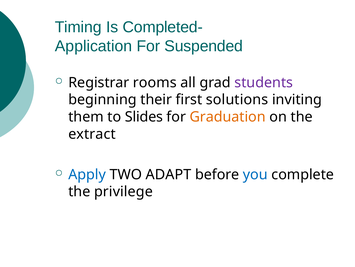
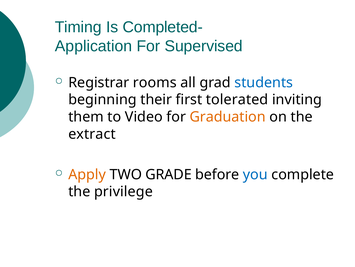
Suspended: Suspended -> Supervised (204, 46)
students colour: purple -> blue (264, 82)
solutions: solutions -> tolerated (237, 99)
Slides: Slides -> Video (144, 117)
Apply colour: blue -> orange (87, 174)
ADAPT: ADAPT -> GRADE (169, 174)
